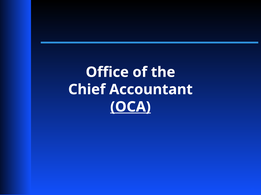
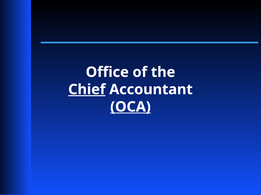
Chief underline: none -> present (87, 90)
